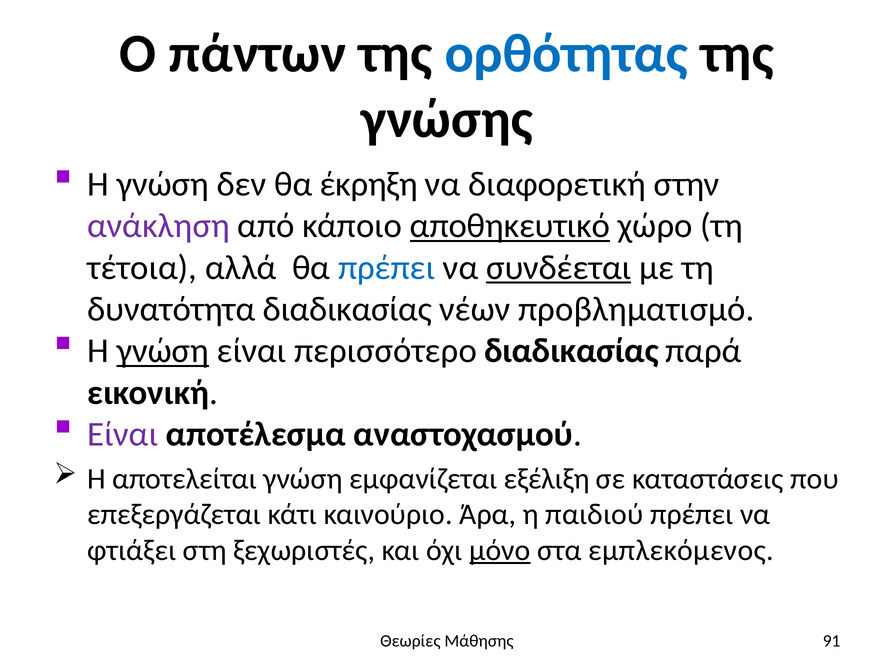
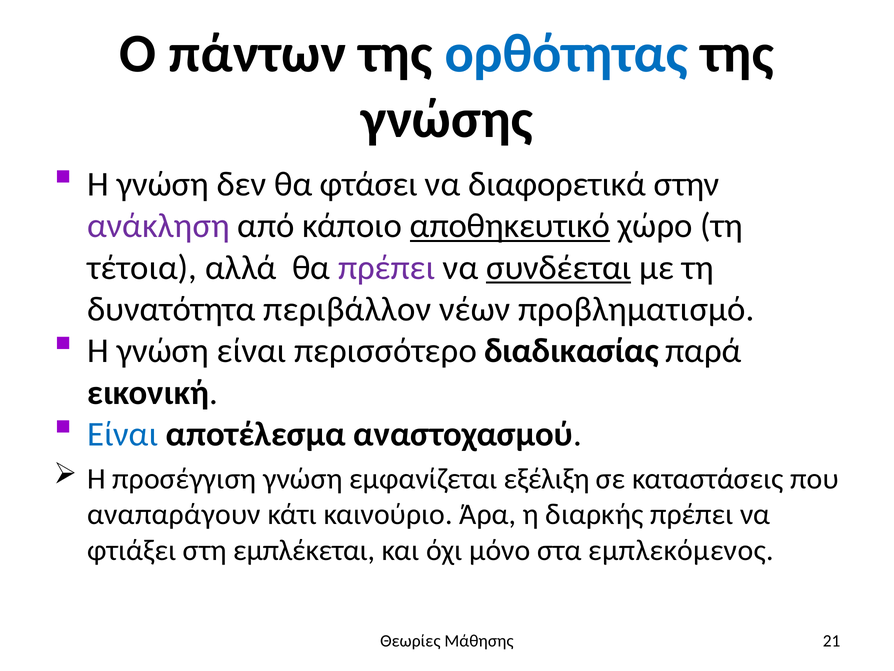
έκρηξη: έκρηξη -> φτάσει (369, 184)
διαφορετική: διαφορετική -> διαφορετικά (557, 184)
πρέπει colour: blue -> purple (387, 267)
δυνατότητα διαδικασίας: διαδικασίας -> περιβάλλον (347, 309)
γνώση underline: present -> none (163, 351)
Είναι colour: purple -> blue (123, 434)
αποτελείται: αποτελείται -> προσέγγιση (184, 478)
επεξεργάζεται: επεξεργάζεται -> αναπαράγουν (174, 514)
παιδιού: παιδιού -> διαρκής (594, 514)
ξεχωριστές: ξεχωριστές -> εμπλέκεται (304, 550)
μόνο underline: present -> none (500, 550)
91: 91 -> 21 (832, 640)
